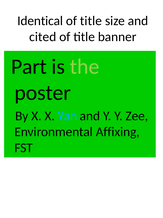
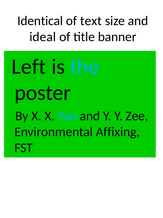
title: title -> text (91, 21)
cited: cited -> ideal (43, 37)
Part: Part -> Left (29, 66)
the colour: light green -> light blue (85, 66)
